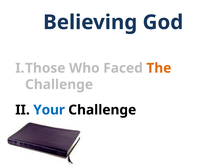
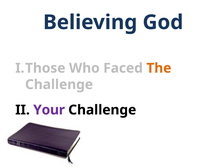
Your colour: blue -> purple (49, 110)
